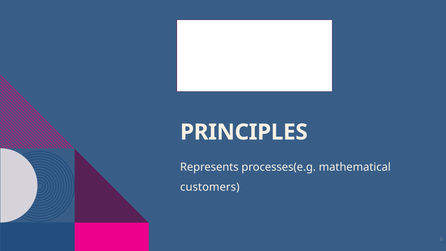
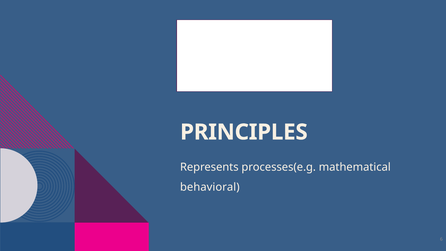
customers: customers -> behavioral (210, 187)
